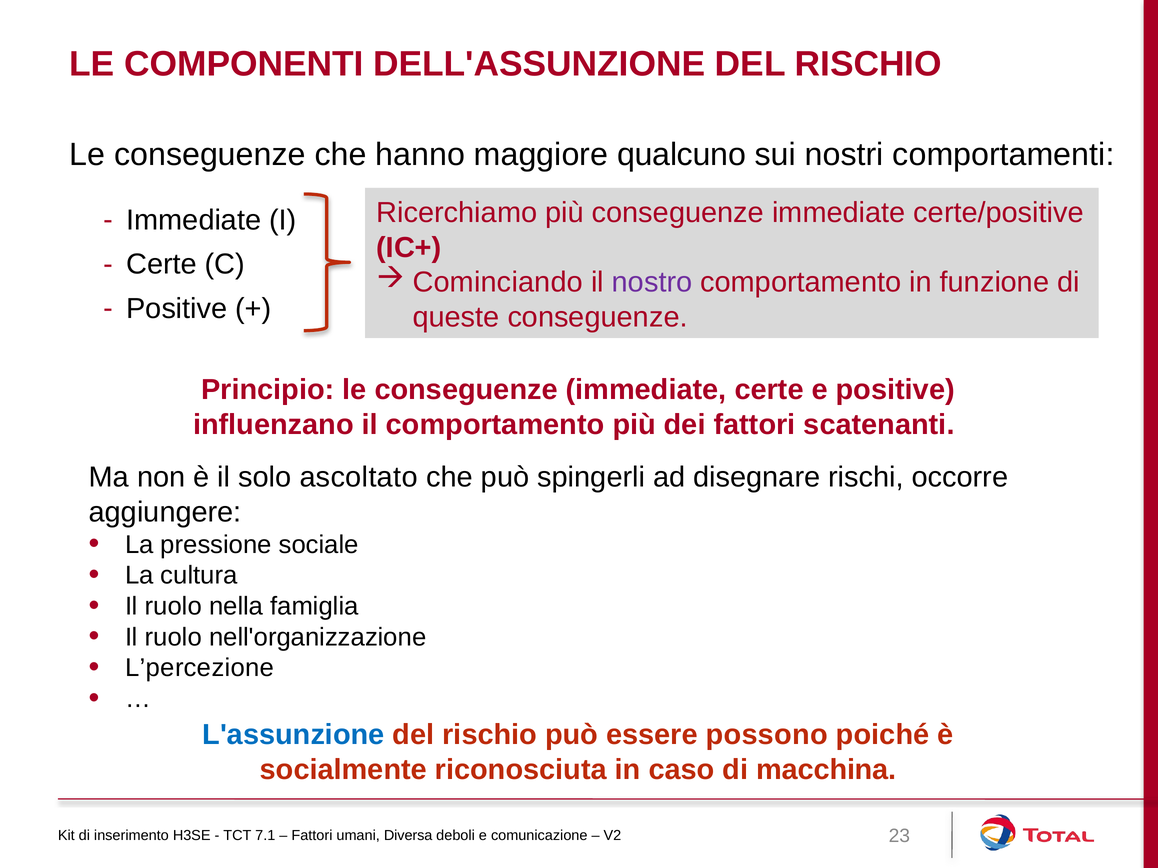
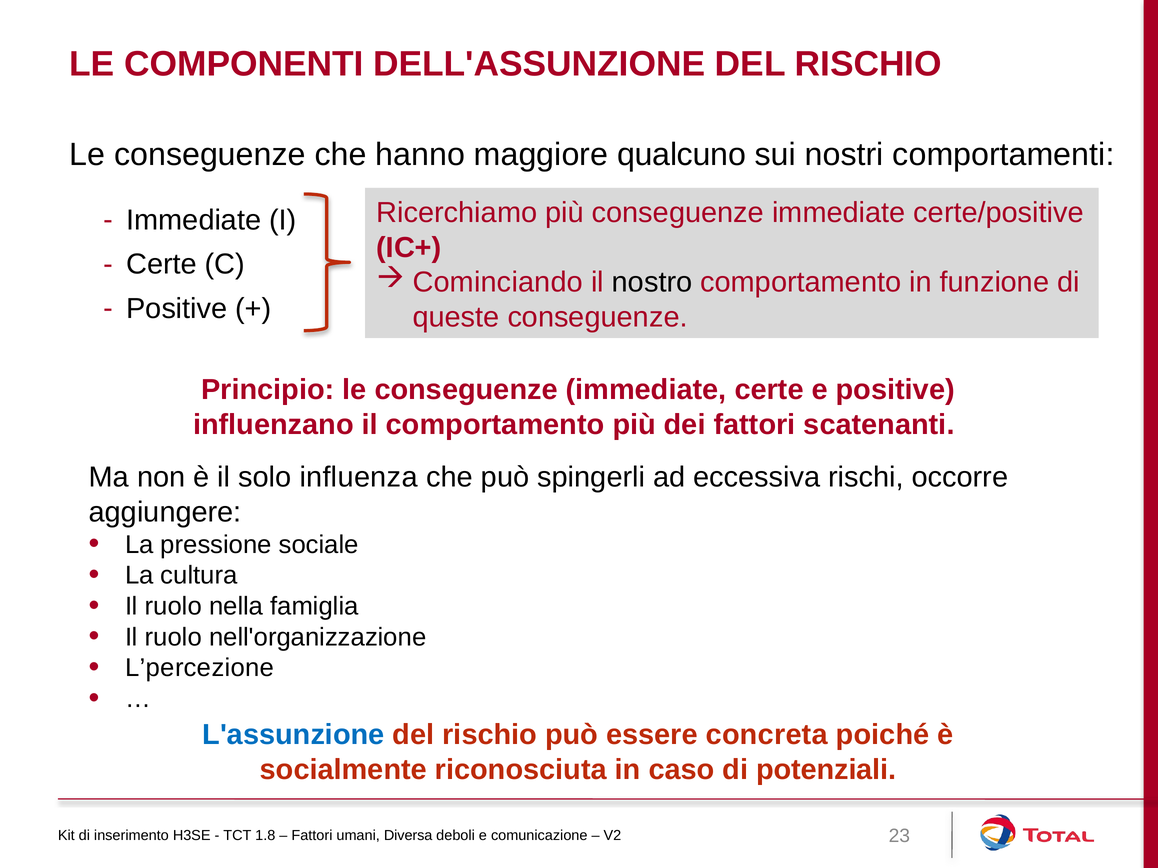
nostro colour: purple -> black (652, 283)
ascoltato: ascoltato -> influenza (359, 478)
disegnare: disegnare -> eccessiva (757, 478)
possono: possono -> concreta (767, 735)
macchina: macchina -> potenziali (826, 770)
7.1: 7.1 -> 1.8 (265, 836)
